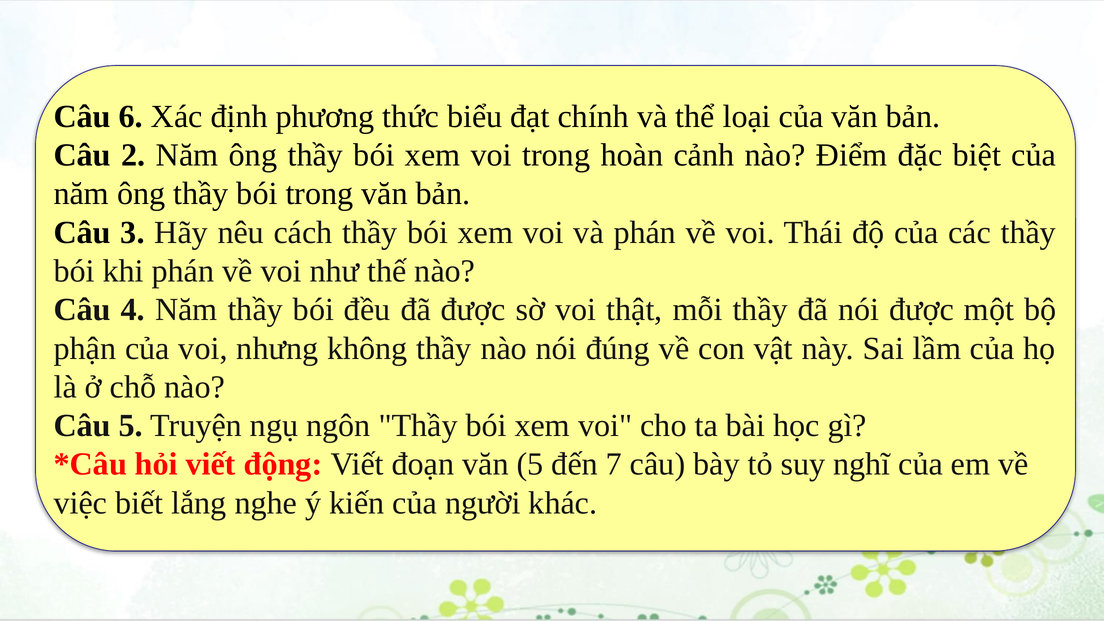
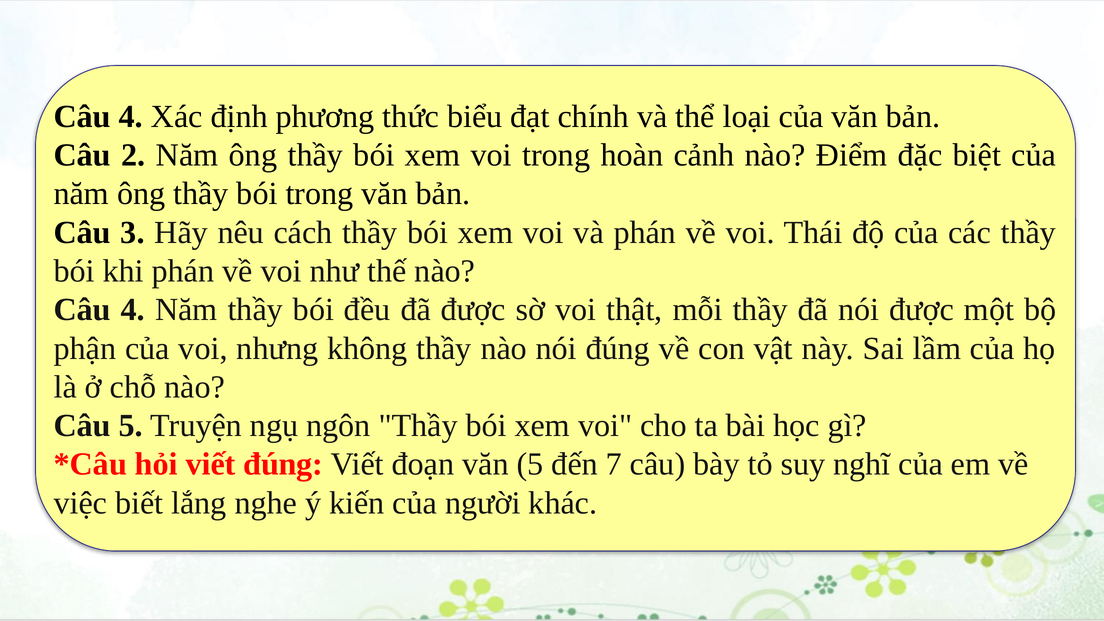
6: 6 -> 4 (131, 116)
viết động: động -> đúng (283, 464)
